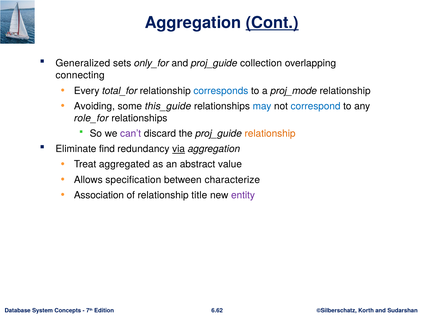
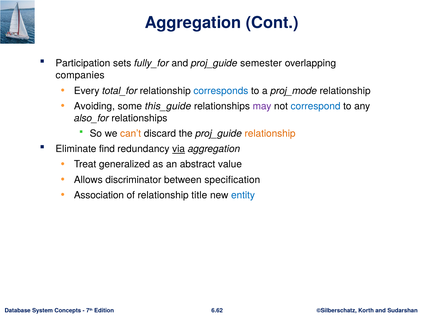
Cont underline: present -> none (272, 23)
Generalized: Generalized -> Participation (83, 63)
only_for: only_for -> fully_for (151, 63)
collection: collection -> semester (261, 63)
connecting: connecting -> companies (80, 75)
may colour: blue -> purple (262, 106)
role_for: role_for -> also_for (91, 118)
can’t colour: purple -> orange (131, 134)
aggregated: aggregated -> generalized (124, 165)
specification: specification -> discriminator (133, 180)
characterize: characterize -> specification (232, 180)
entity colour: purple -> blue (243, 196)
